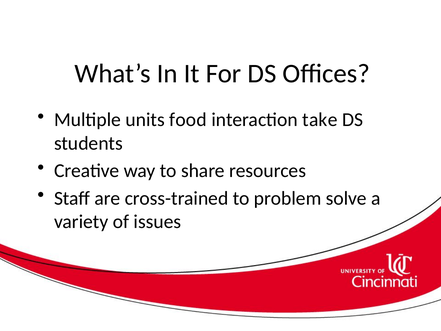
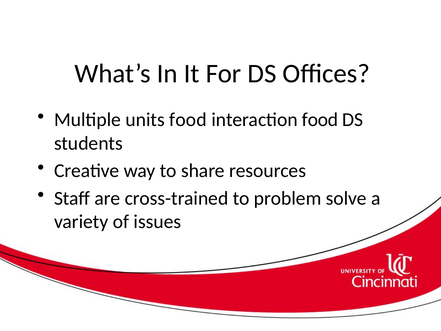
interaction take: take -> food (320, 120)
